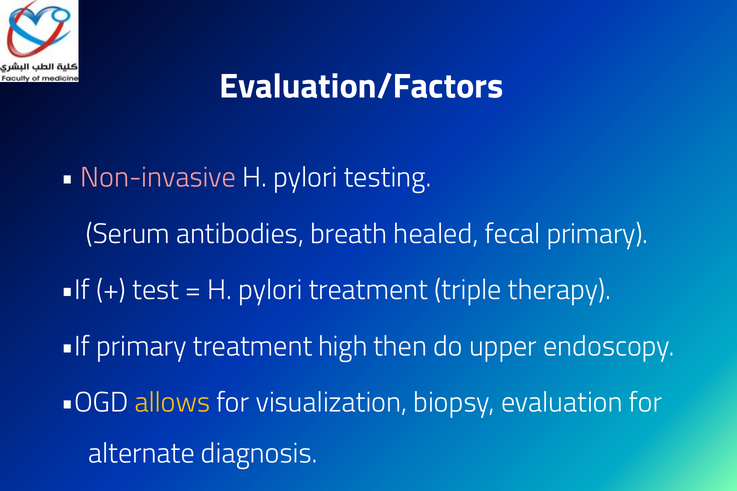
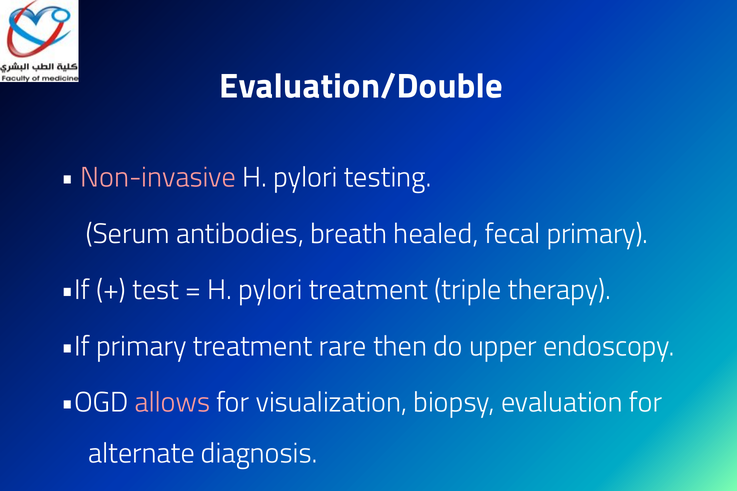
Evaluation/Factors: Evaluation/Factors -> Evaluation/Double (361, 86)
high: high -> rare (343, 347)
allows colour: yellow -> pink (172, 403)
